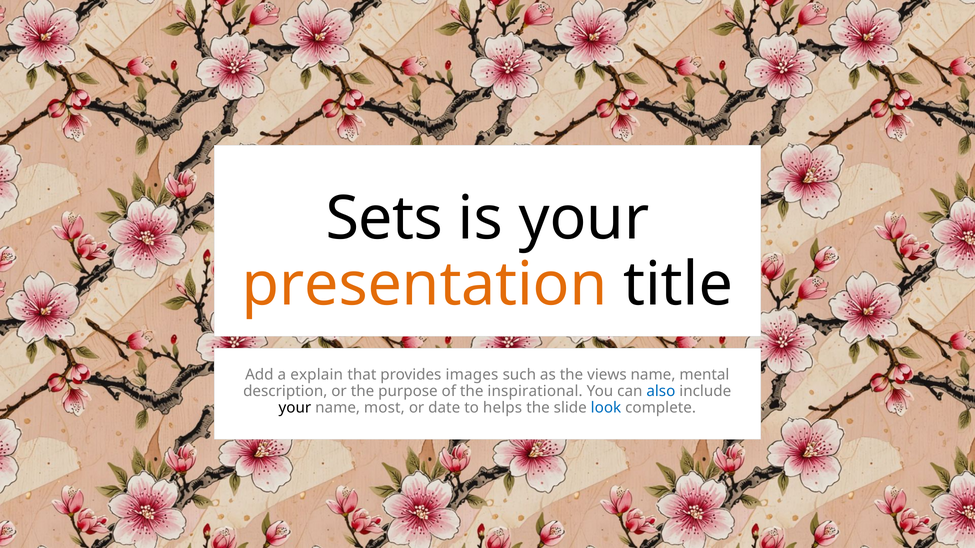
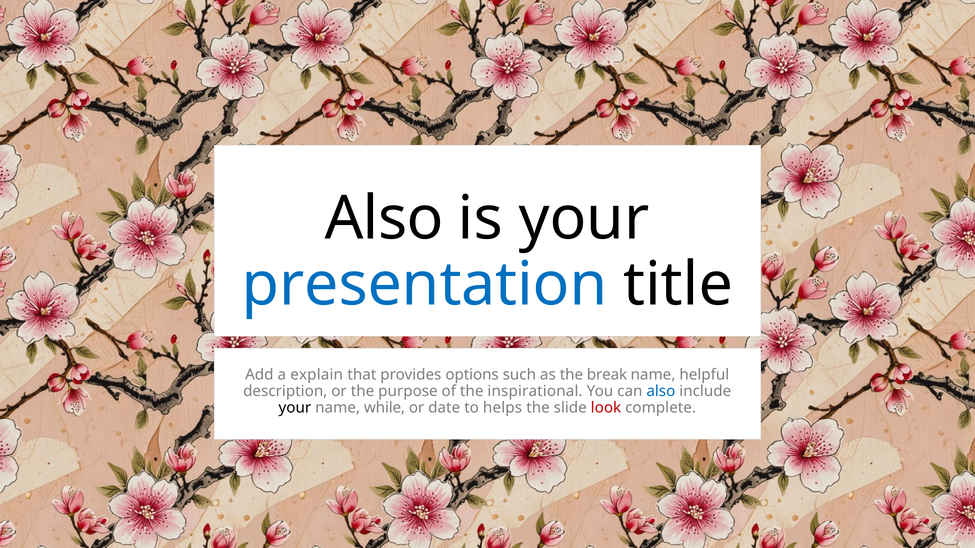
Sets: Sets -> Also (384, 219)
presentation colour: orange -> blue (425, 285)
images: images -> options (472, 375)
views: views -> break (607, 375)
mental: mental -> helpful (704, 375)
most: most -> while (385, 408)
look colour: blue -> red (606, 408)
